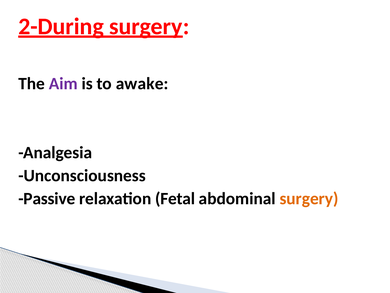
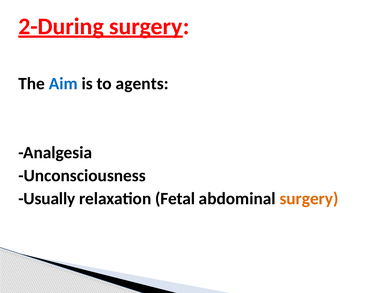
Aim colour: purple -> blue (63, 84)
awake: awake -> agents (142, 84)
Passive: Passive -> Usually (47, 198)
